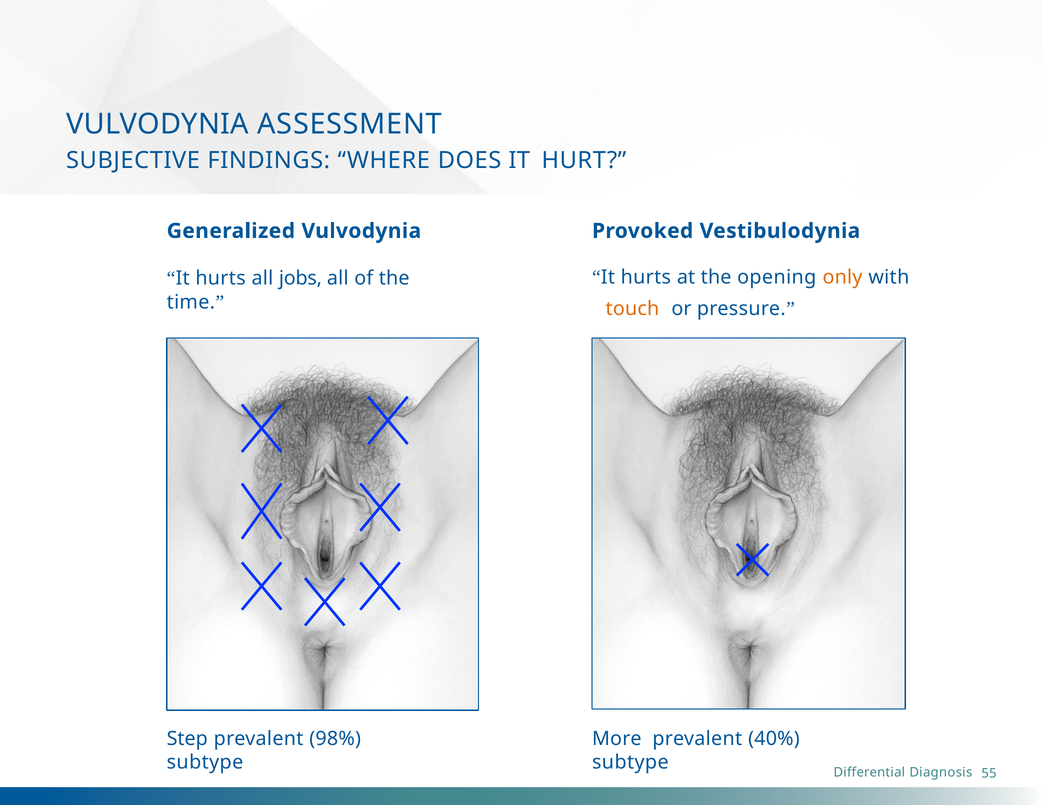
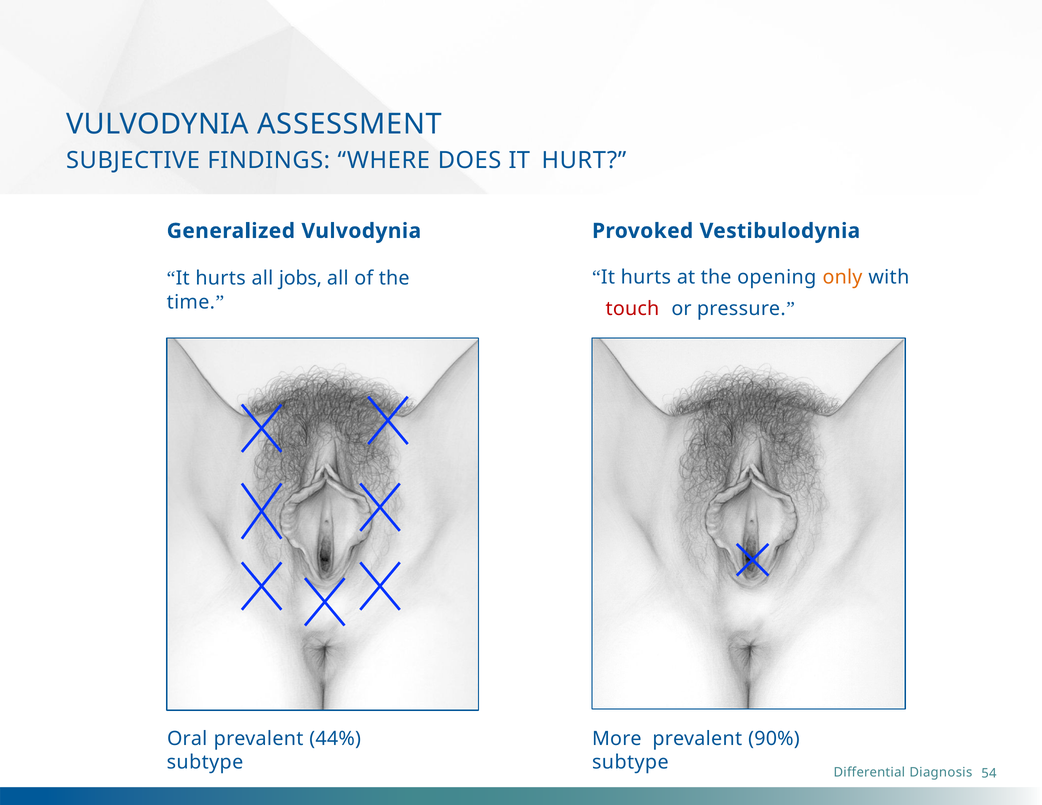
touch colour: orange -> red (632, 309)
Step: Step -> Oral (187, 739)
98%: 98% -> 44% (335, 739)
40%: 40% -> 90% (774, 739)
55: 55 -> 54 (989, 774)
